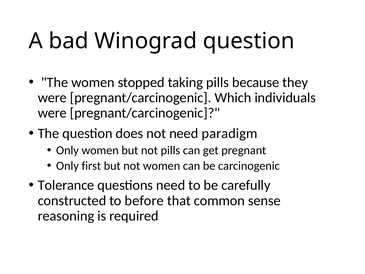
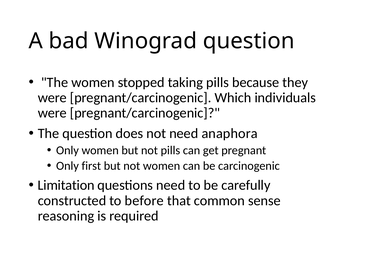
paradigm: paradigm -> anaphora (230, 133)
Tolerance: Tolerance -> Limitation (66, 185)
